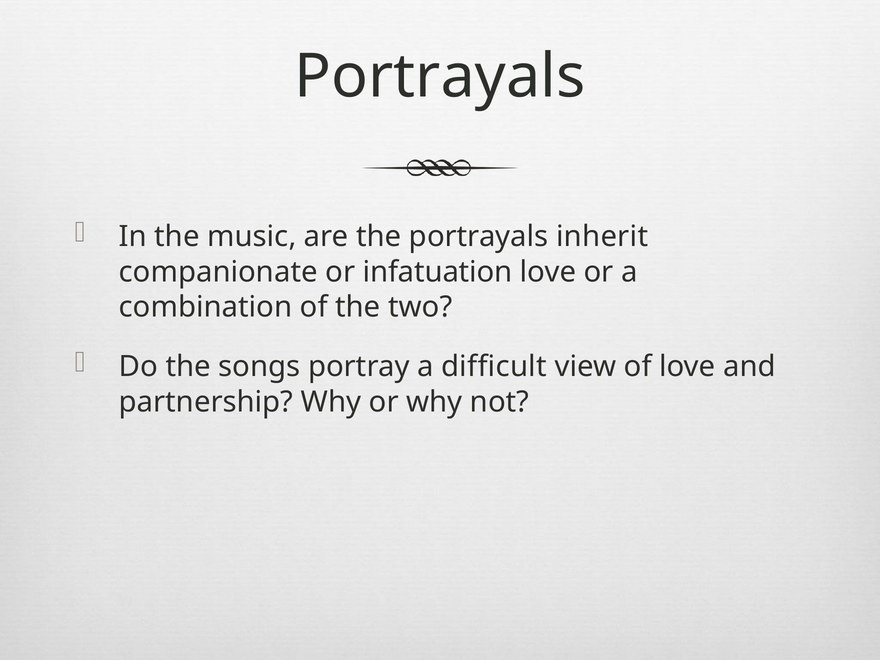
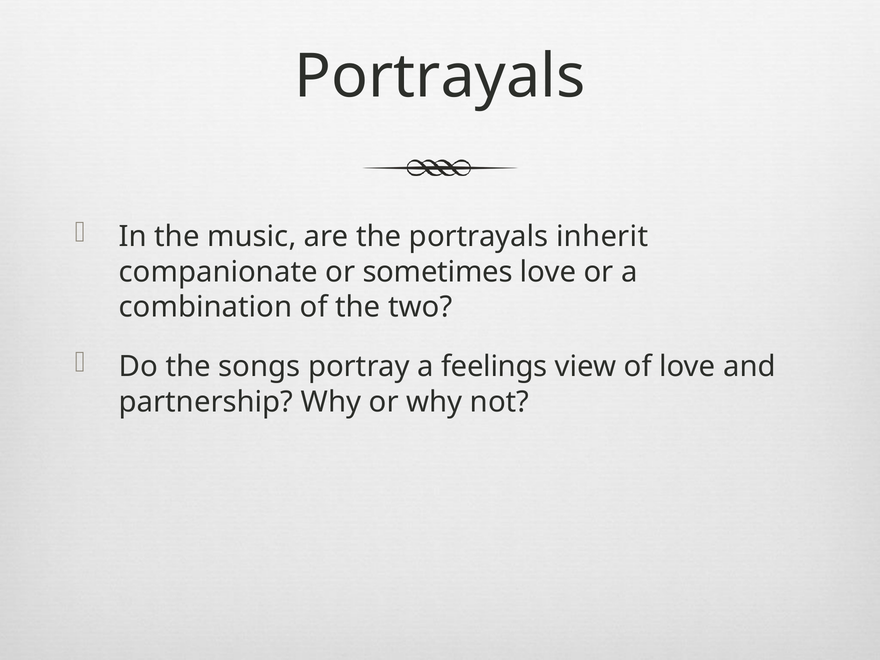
infatuation: infatuation -> sometimes (438, 272)
difficult: difficult -> feelings (494, 367)
